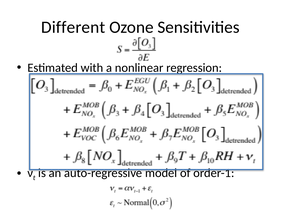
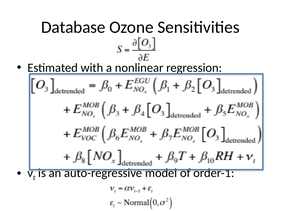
Different: Different -> Database (73, 27)
